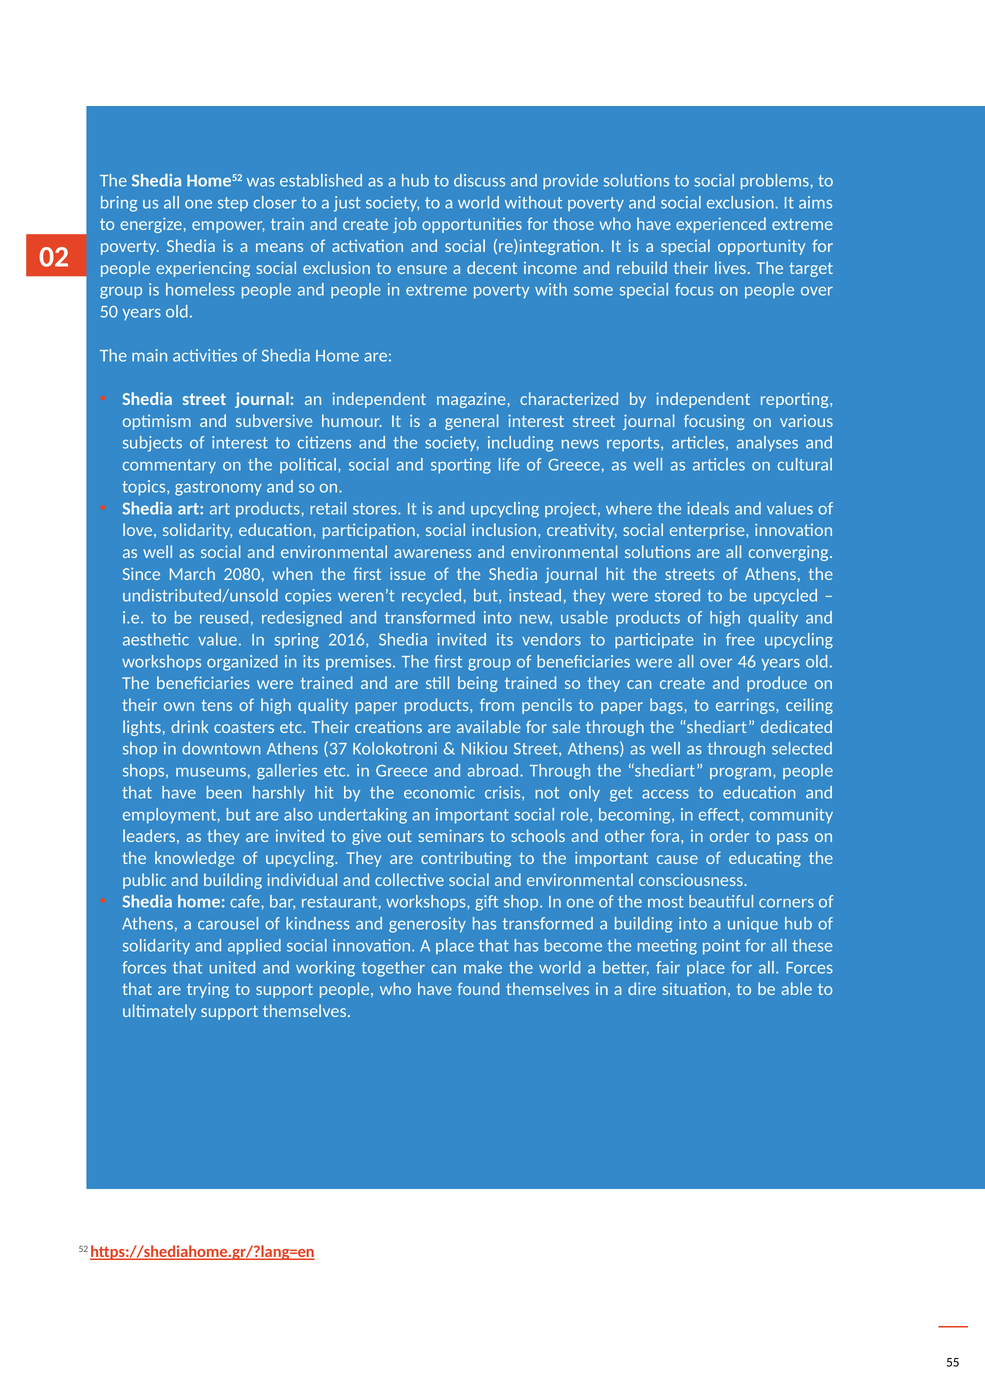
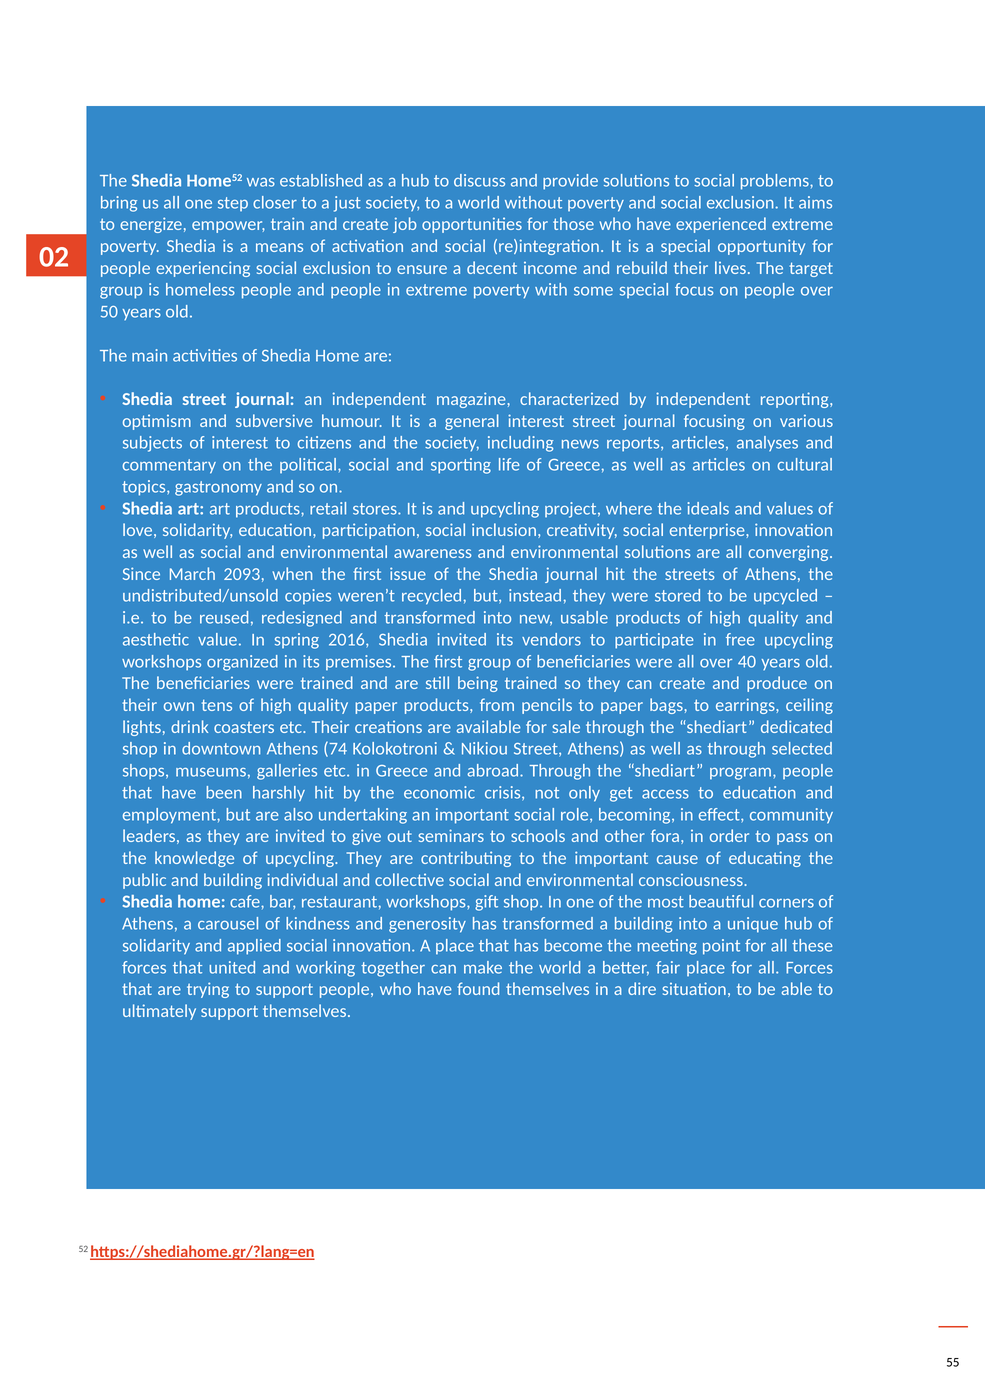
2080: 2080 -> 2093 (244, 574)
46: 46 -> 40 (747, 662)
37: 37 -> 74 (335, 749)
